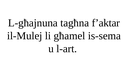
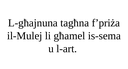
f’aktar: f’aktar -> f’priża (106, 23)
